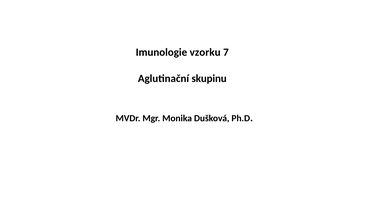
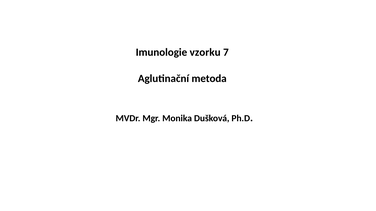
skupinu: skupinu -> metoda (209, 79)
